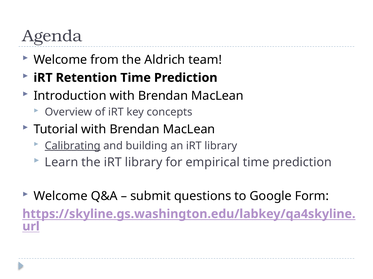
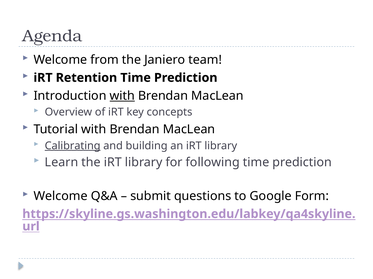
Aldrich: Aldrich -> Janiero (165, 60)
with underline: none -> present (122, 96)
empirical: empirical -> following (213, 163)
